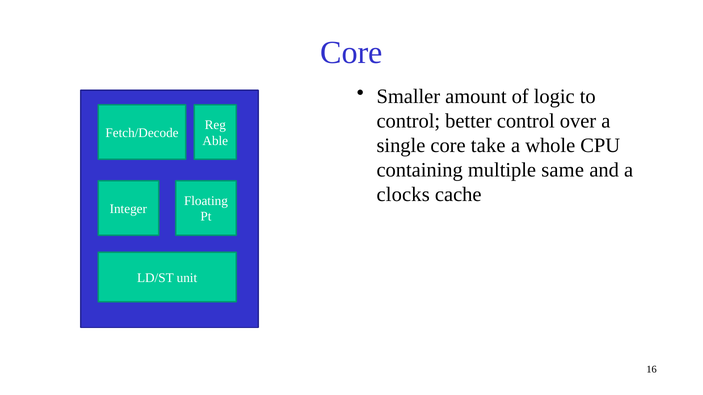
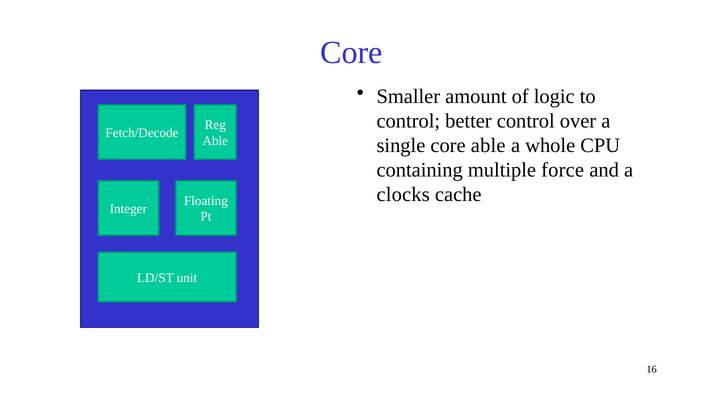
core take: take -> able (488, 146)
same: same -> force (563, 170)
